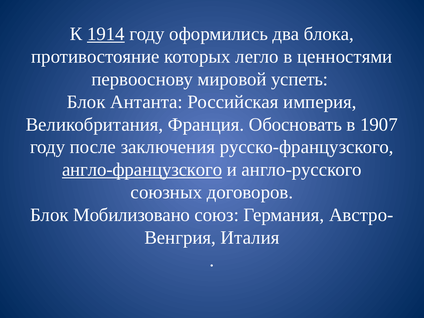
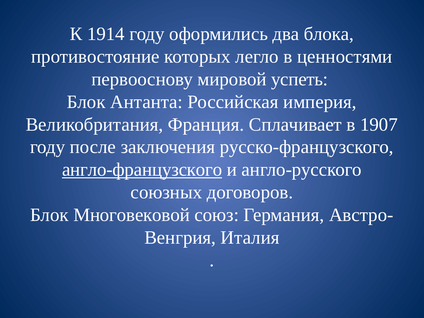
1914 underline: present -> none (106, 34)
Обосновать: Обосновать -> Сплачивает (295, 124)
Мобилизовано: Мобилизовано -> Многовековой (132, 215)
